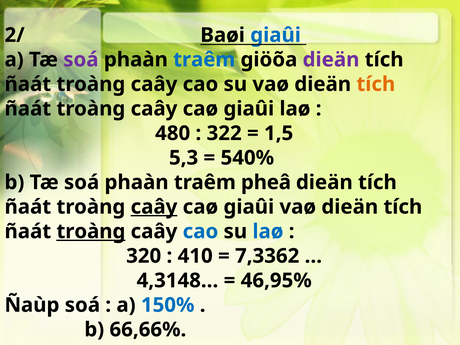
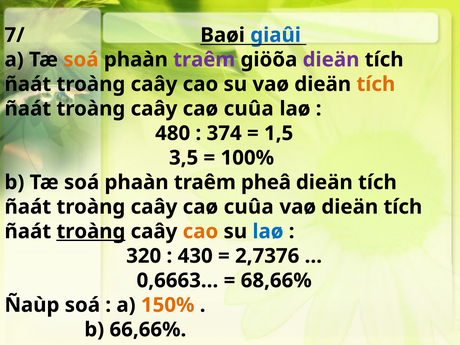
2/: 2/ -> 7/ (15, 35)
soá colour: purple -> orange (81, 60)
traêm colour: blue -> purple (204, 60)
giaûi: giaûi -> cuûa (249, 109)
322: 322 -> 374 (224, 133)
5,3: 5,3 -> 3,5 (184, 158)
540%: 540% -> 100% (247, 158)
caây underline: present -> none (154, 207)
giaûi: giaûi -> cuûa (249, 207)
cao colour: blue -> orange (200, 231)
410: 410 -> 430 (195, 256)
7,3362: 7,3362 -> 2,7376 (267, 256)
4,3148…: 4,3148… -> 0,6663… (177, 281)
46,95%: 46,95% -> 68,66% (276, 281)
150% colour: blue -> orange (168, 305)
